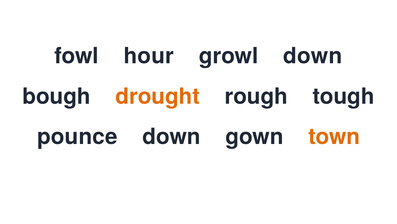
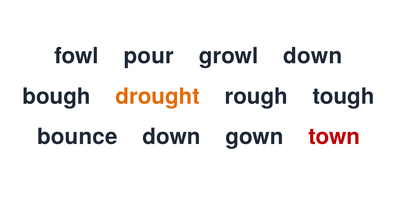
hour: hour -> pour (149, 56)
pounce: pounce -> bounce (77, 136)
town colour: orange -> red (334, 136)
